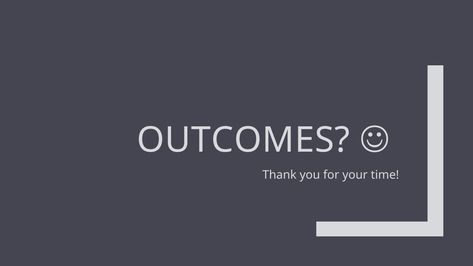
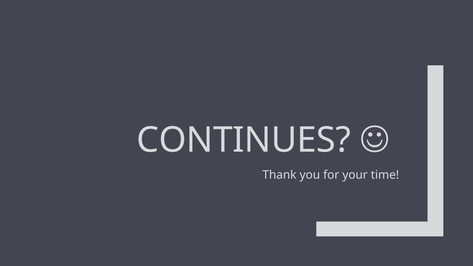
OUTCOMES: OUTCOMES -> CONTINUES (244, 140)
